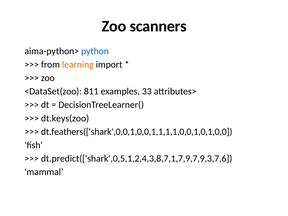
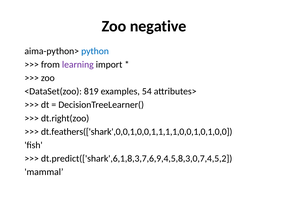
scanners: scanners -> negative (158, 26)
learning colour: orange -> purple (78, 65)
811: 811 -> 819 (91, 91)
33: 33 -> 54 (147, 91)
dt.keys(zoo: dt.keys(zoo -> dt.right(zoo (65, 118)
dt.predict(['shark',0,5,1,2,4,3,8,7,1,7,9,7,9,3,7,6: dt.predict(['shark',0,5,1,2,4,3,8,7,1,7,9,7,9,3,7,6 -> dt.predict(['shark',6,1,8,3,7,6,9,4,5,8,3,0,7,4,5,2 (137, 159)
